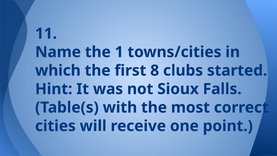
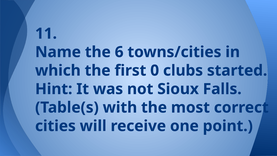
1: 1 -> 6 (119, 52)
8: 8 -> 0 (155, 70)
